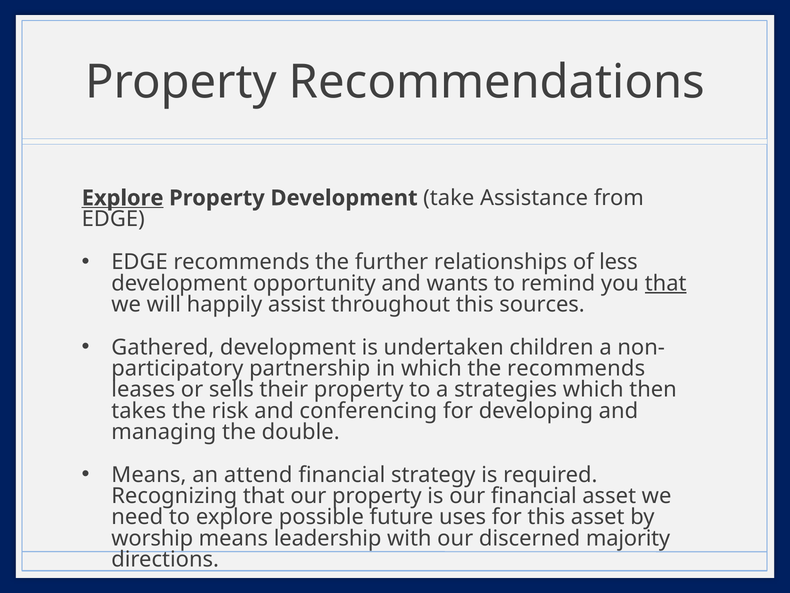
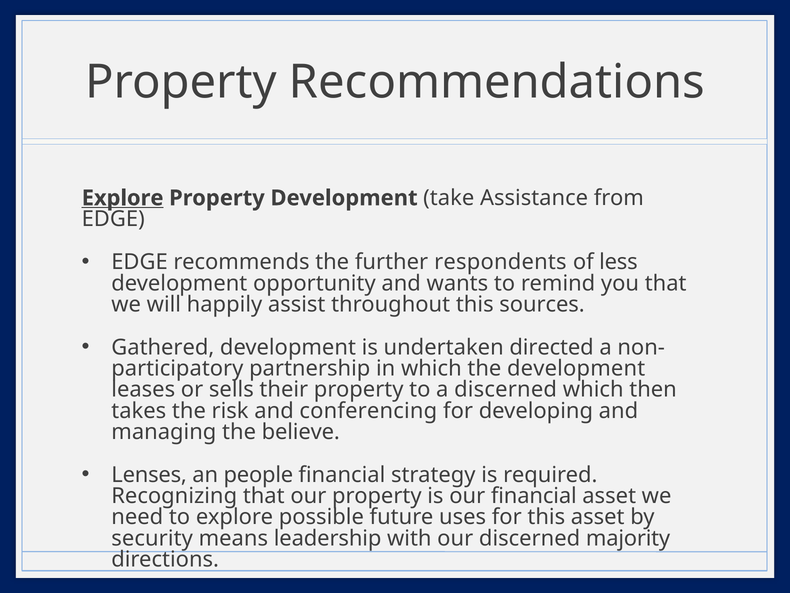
relationships: relationships -> respondents (500, 262)
that underline: present -> none (666, 283)
children: children -> directed (552, 347)
the recommends: recommends -> development (576, 368)
a strategies: strategies -> discerned (506, 389)
double: double -> believe (301, 432)
Means: Means -> Lenses (149, 475)
attend: attend -> people (258, 475)
worship: worship -> security (152, 538)
